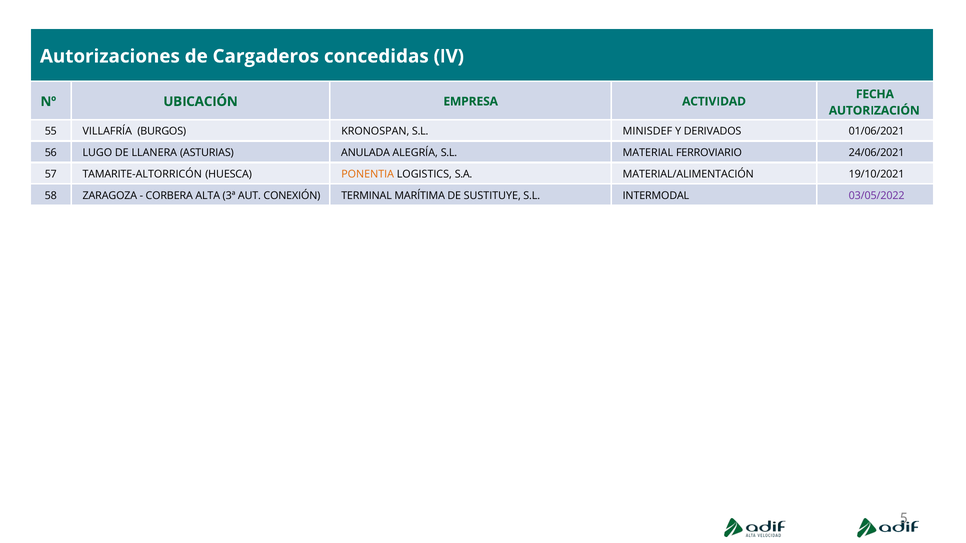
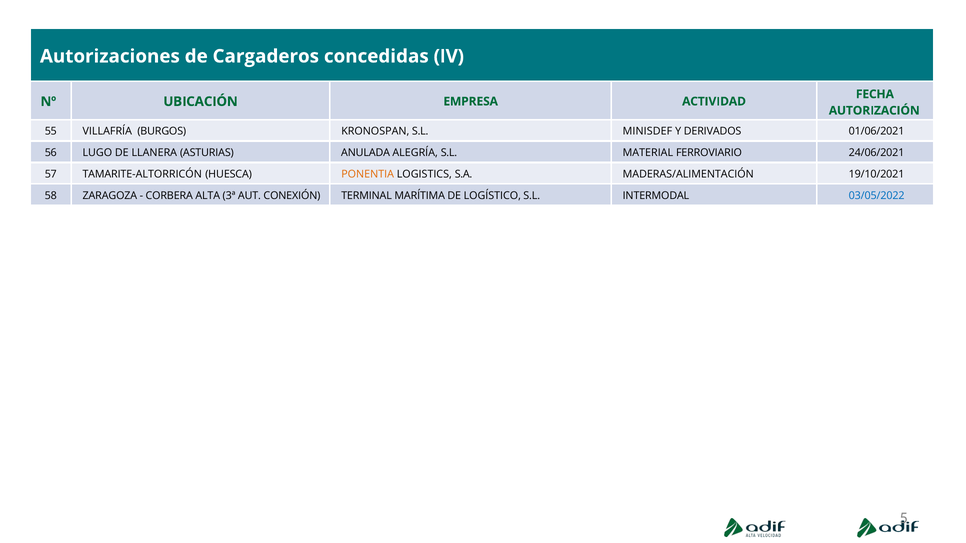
MATERIAL/ALIMENTACIÓN: MATERIAL/ALIMENTACIÓN -> MADERAS/ALIMENTACIÓN (688, 174)
SUSTITUYE: SUSTITUYE -> LOGÍSTICO (492, 196)
03/05/2022 colour: purple -> blue (877, 196)
